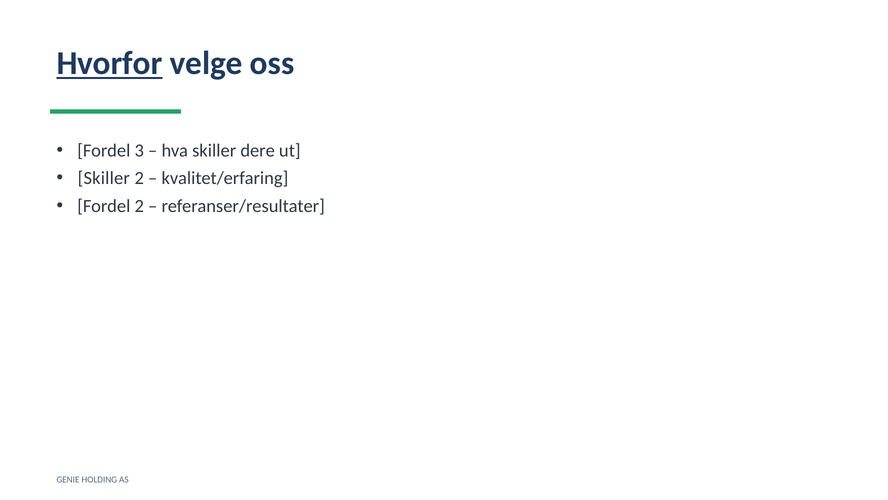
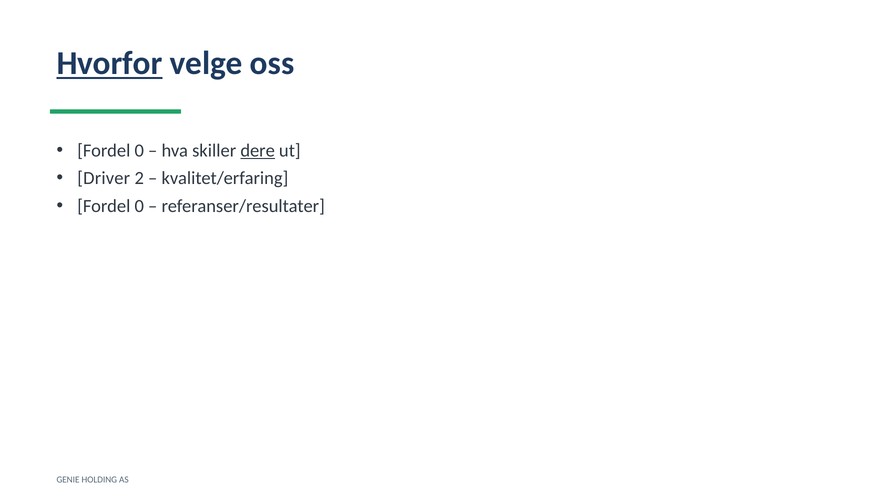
3: 3 -> 0 (139, 150)
dere underline: none -> present (258, 150)
Skiller: Skiller -> Driver (104, 178)
2: 2 -> 0 (139, 206)
